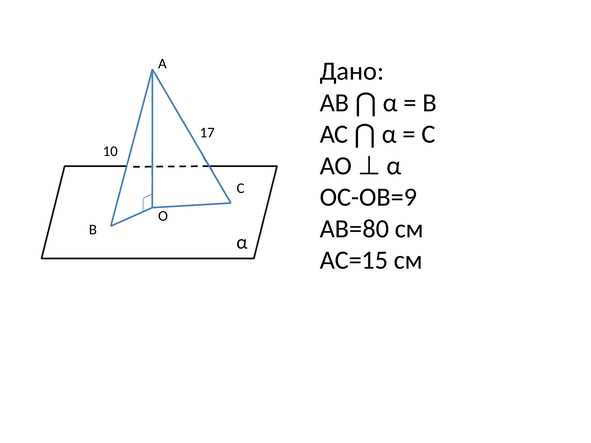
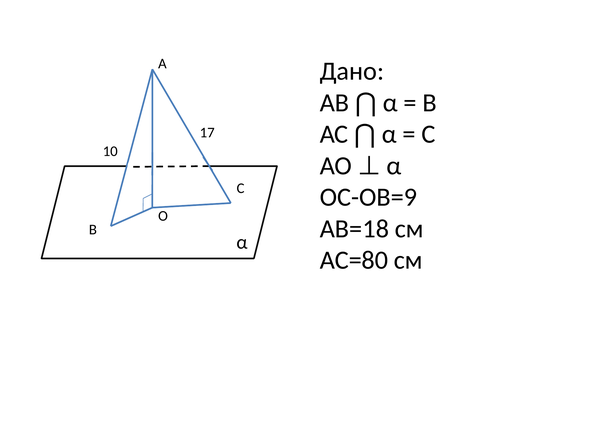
АВ=80: АВ=80 -> АВ=18 (354, 229)
АС=15: АС=15 -> АС=80 (354, 260)
